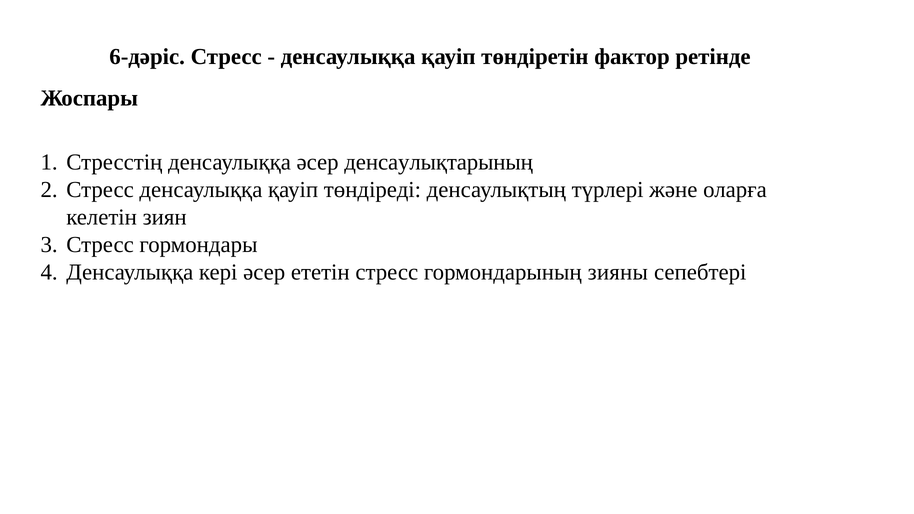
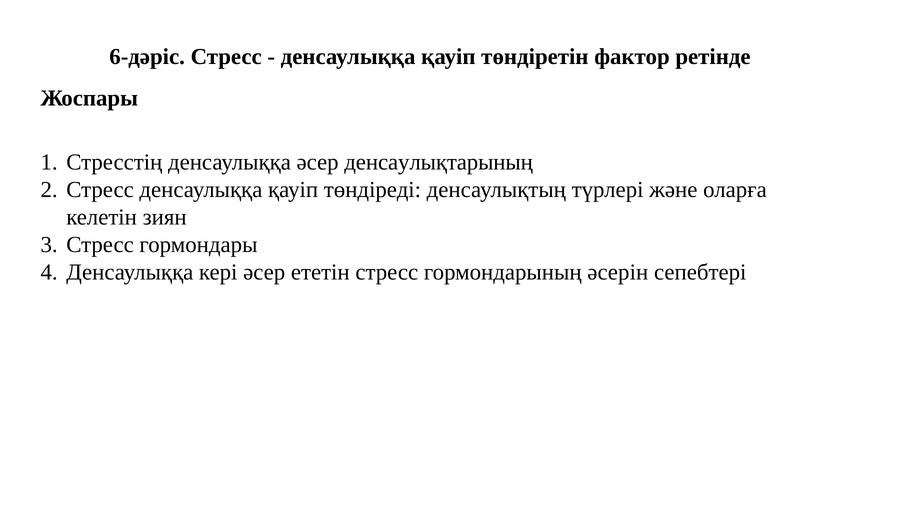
зияны: зияны -> әсерін (618, 272)
